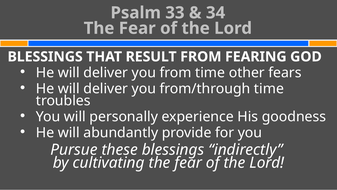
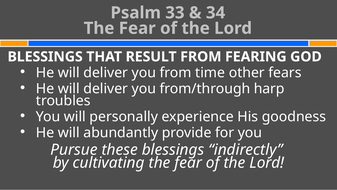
from/through time: time -> harp (269, 89)
